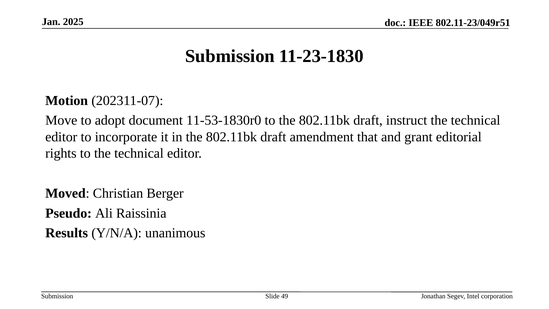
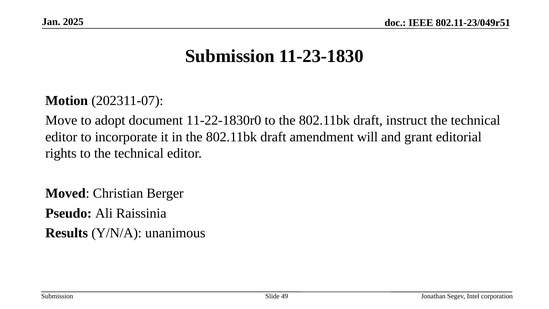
11-53-1830r0: 11-53-1830r0 -> 11-22-1830r0 (224, 120)
that: that -> will (367, 137)
